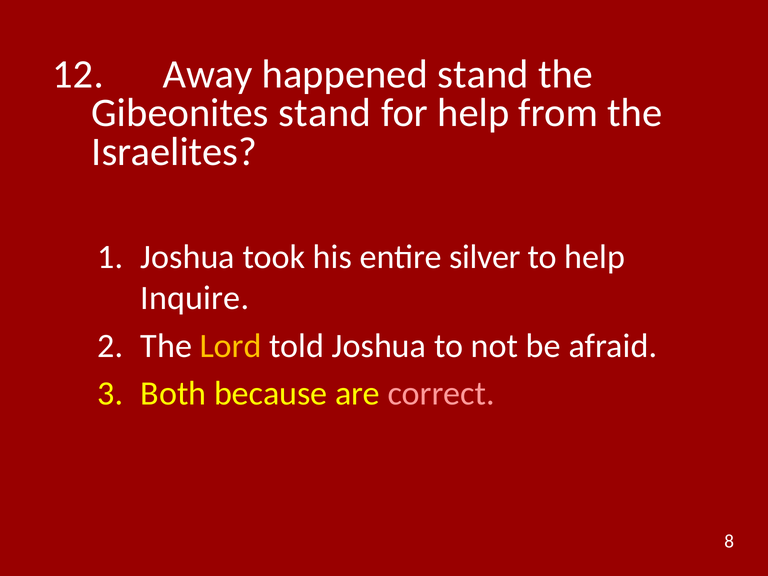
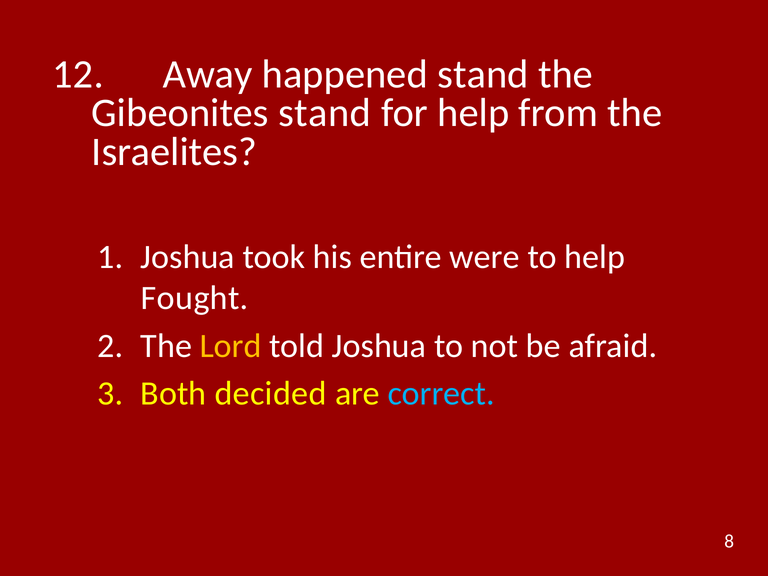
silver: silver -> were (485, 257)
Inquire: Inquire -> Fought (195, 298)
because: because -> decided (271, 394)
correct colour: pink -> light blue (441, 394)
